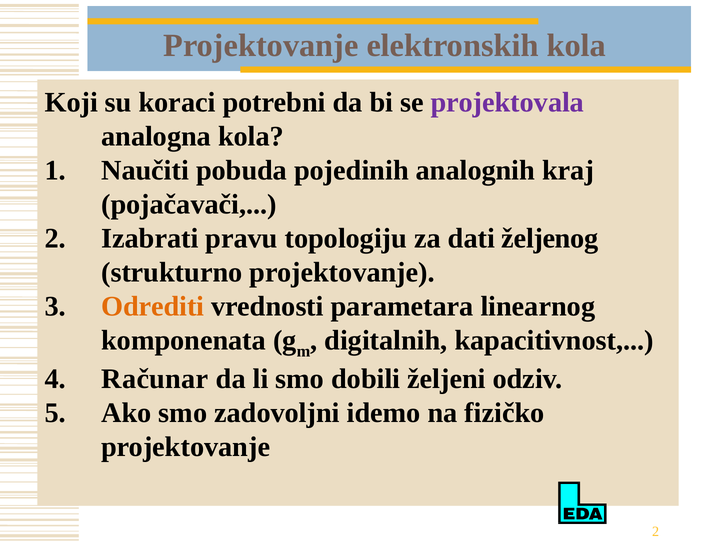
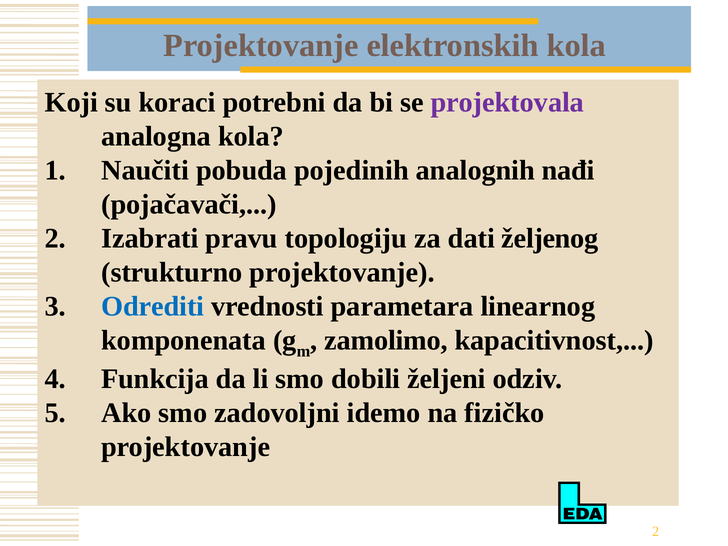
kraj: kraj -> nađi (568, 170)
Odrediti colour: orange -> blue (153, 306)
digitalnih: digitalnih -> zamolimo (386, 340)
Računar: Računar -> Funkcija (155, 379)
